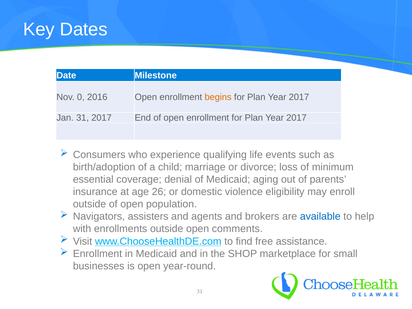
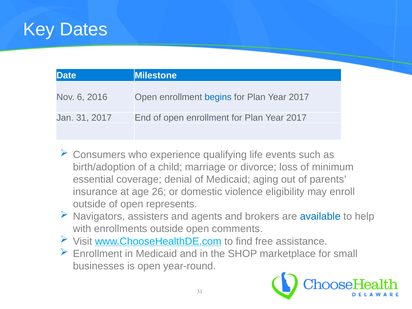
0: 0 -> 6 (81, 97)
begins colour: orange -> blue (218, 97)
population: population -> represents (172, 204)
